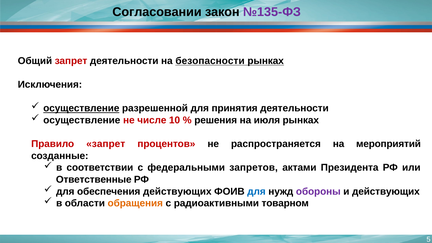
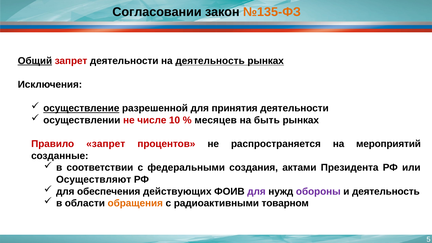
№135-ФЗ colour: purple -> orange (272, 12)
Общий underline: none -> present (35, 61)
на безопасности: безопасности -> деятельность (210, 61)
осуществление: осуществление -> осуществлении (82, 120)
решения: решения -> месяцев (216, 120)
июля: июля -> быть (267, 120)
запретов: запретов -> создания (254, 168)
Ответственные: Ответственные -> Осуществляют (94, 180)
для colour: blue -> purple (256, 191)
и действующих: действующих -> деятельность (386, 191)
